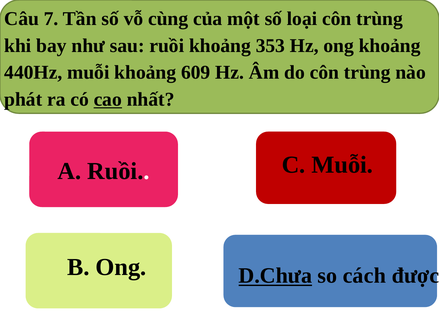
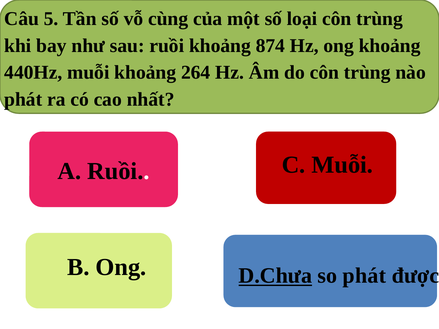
7: 7 -> 5 (51, 19)
353: 353 -> 874 (270, 46)
609: 609 -> 264 (196, 73)
cao underline: present -> none (108, 100)
so cách: cách -> phát (364, 276)
